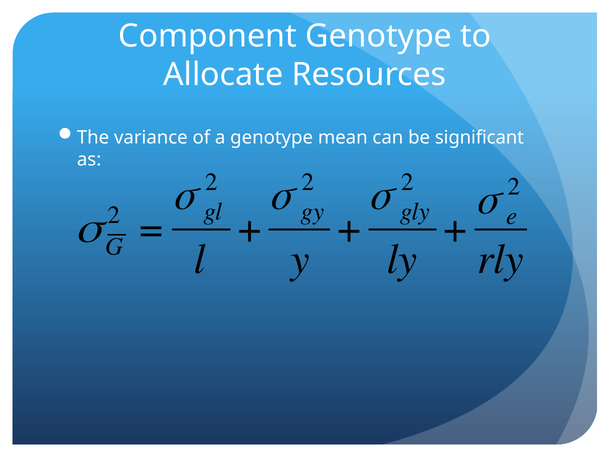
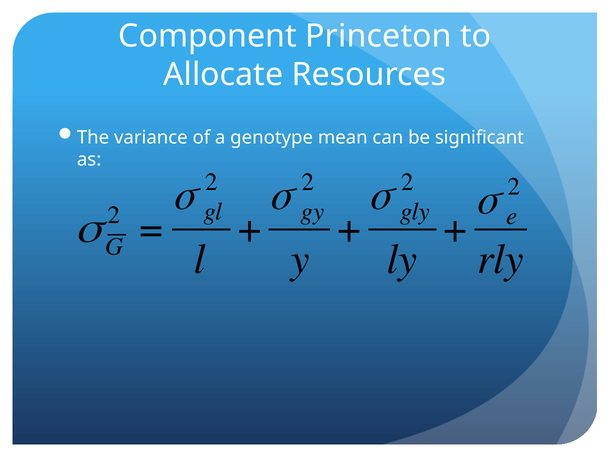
Component Genotype: Genotype -> Princeton (379, 36)
